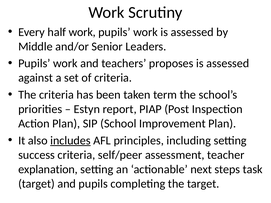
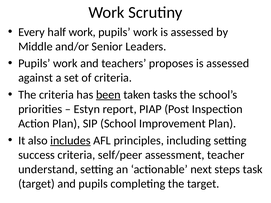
been underline: none -> present (108, 95)
term: term -> tasks (165, 95)
explanation: explanation -> understand (48, 170)
